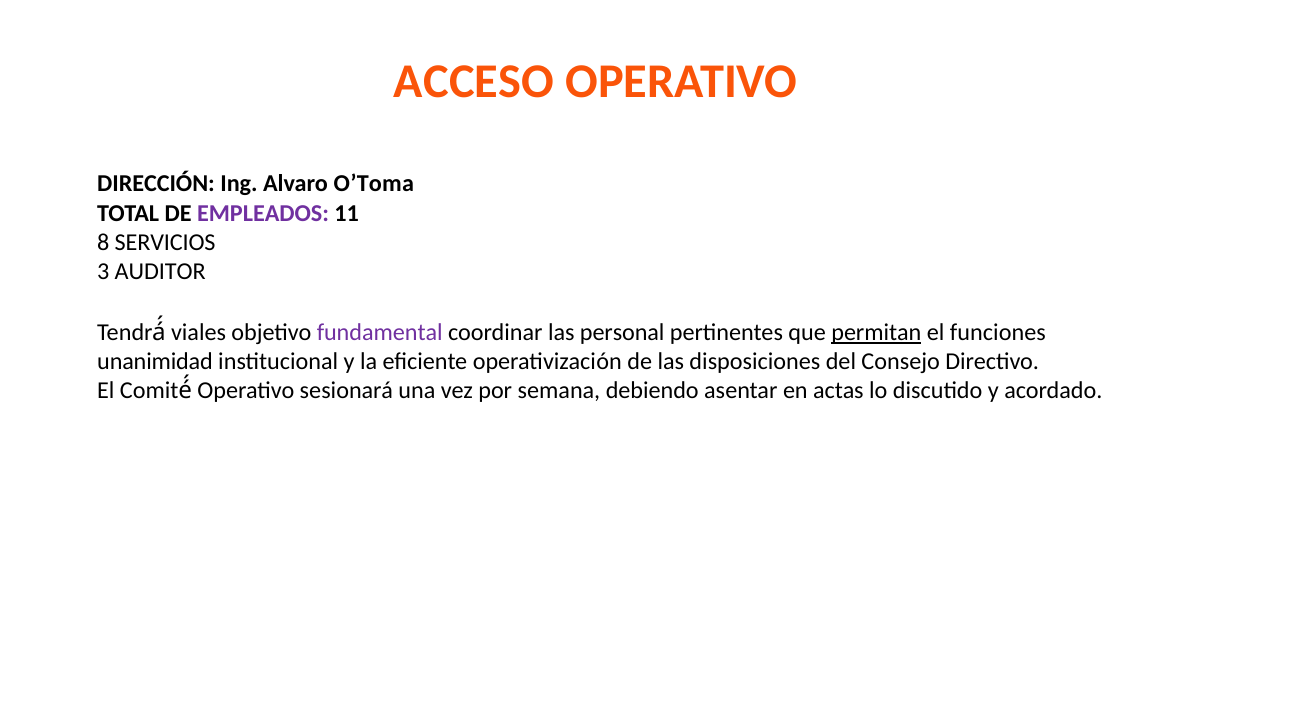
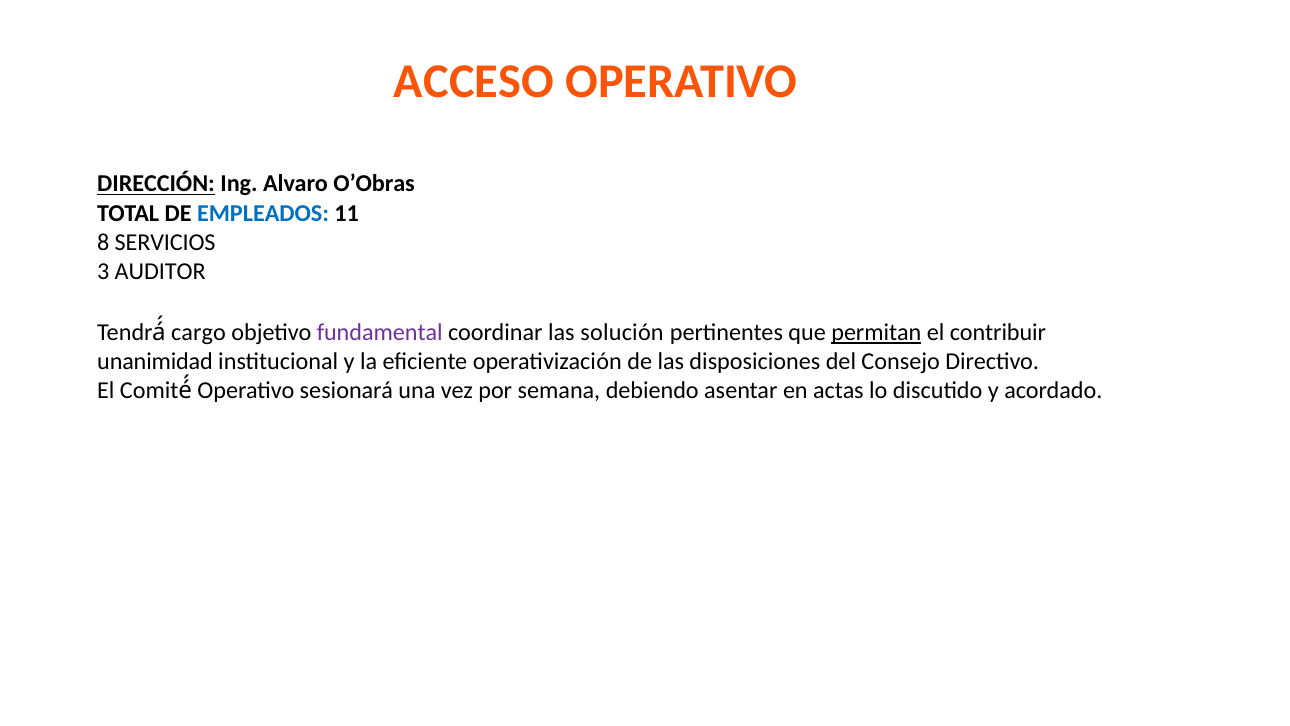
DIRECCIÓN underline: none -> present (156, 184)
O’Toma: O’Toma -> O’Obras (374, 184)
EMPLEADOS colour: purple -> blue (263, 213)
viales: viales -> cargo (198, 332)
personal: personal -> solución (622, 332)
funciones: funciones -> contribuir (998, 332)
